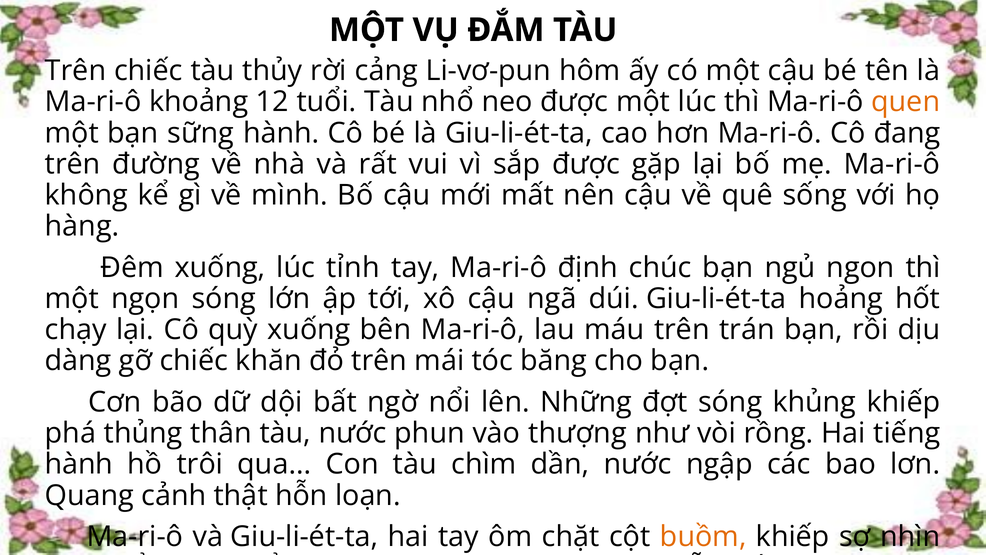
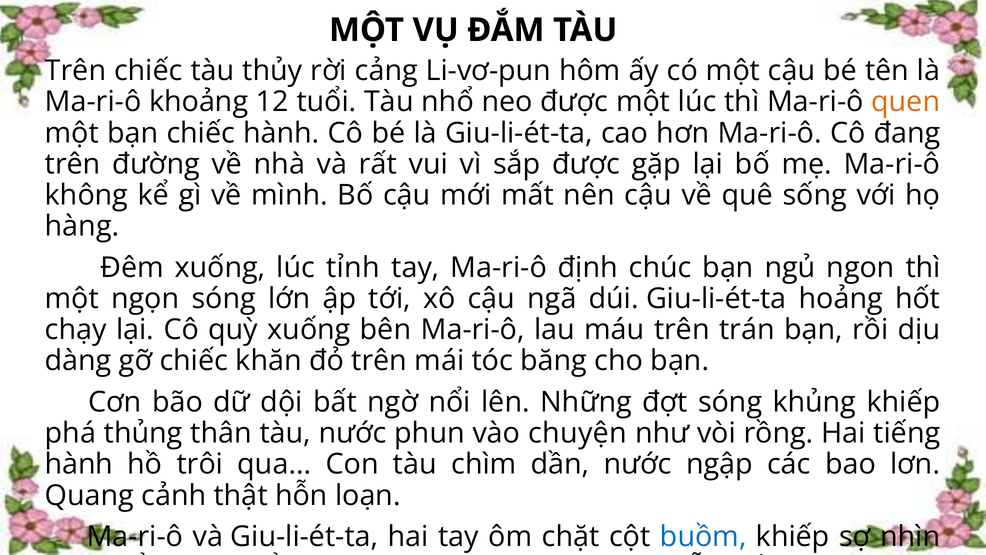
bạn sững: sững -> chiếc (201, 133)
thượng: thượng -> chuyện (577, 433)
buồm colour: orange -> blue (703, 537)
